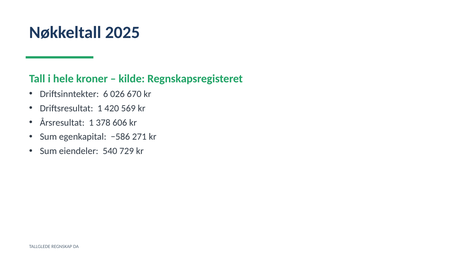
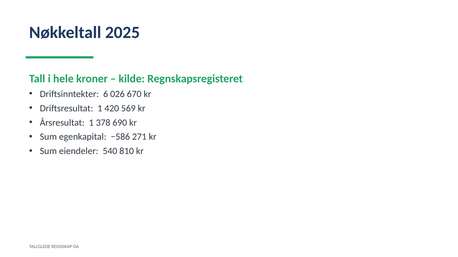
606: 606 -> 690 (120, 123)
729: 729 -> 810 (127, 151)
